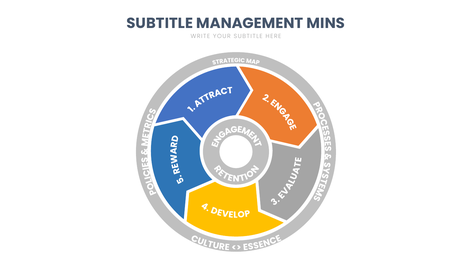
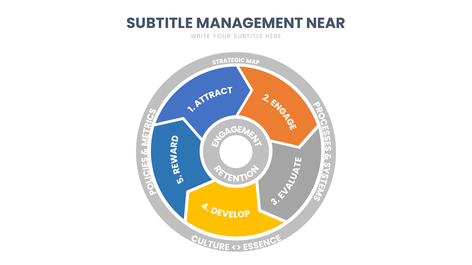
MINS: MINS -> NEAR (326, 23)
